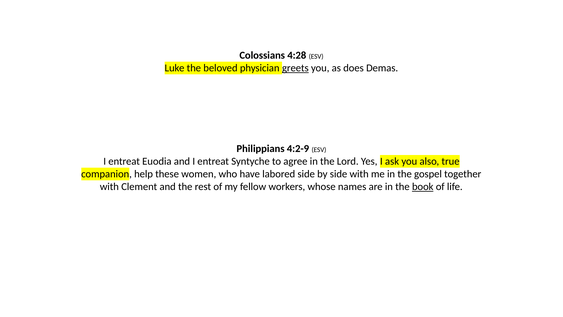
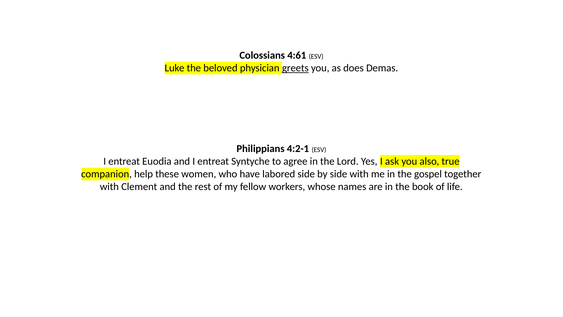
4:28: 4:28 -> 4:61 (297, 55)
4:2-9: 4:2-9 -> 4:2-1 (298, 149)
book underline: present -> none (423, 187)
